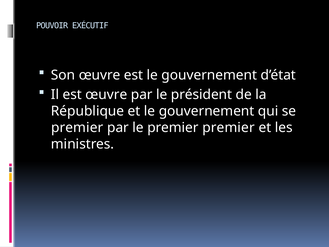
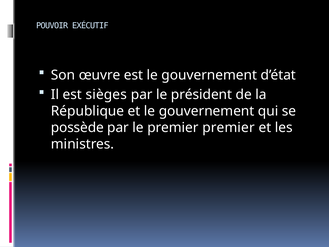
est œuvre: œuvre -> sièges (106, 95)
premier: premier -> possède (77, 128)
